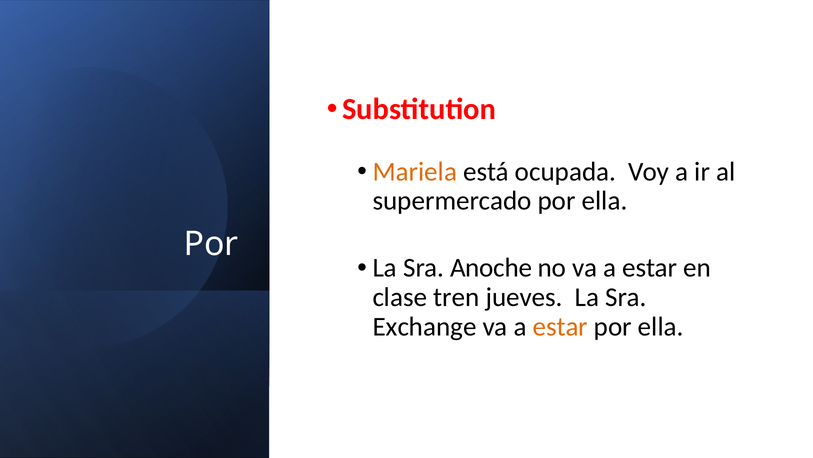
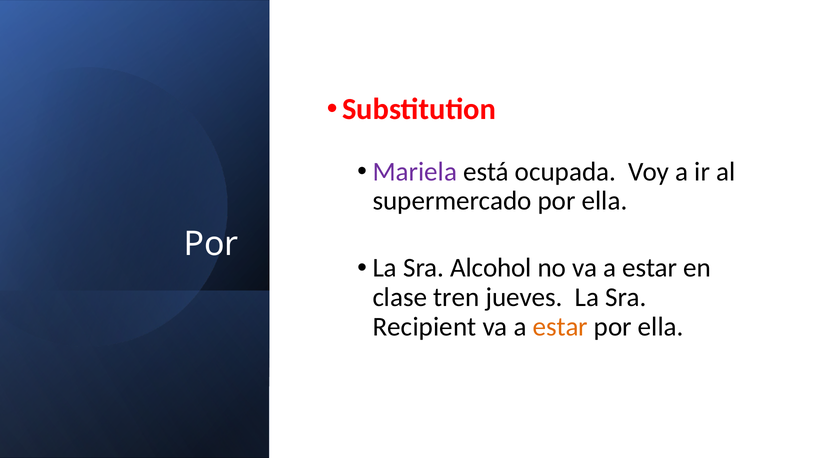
Mariela colour: orange -> purple (415, 171)
Anoche: Anoche -> Alcohol (491, 268)
Exchange: Exchange -> Recipient (425, 326)
